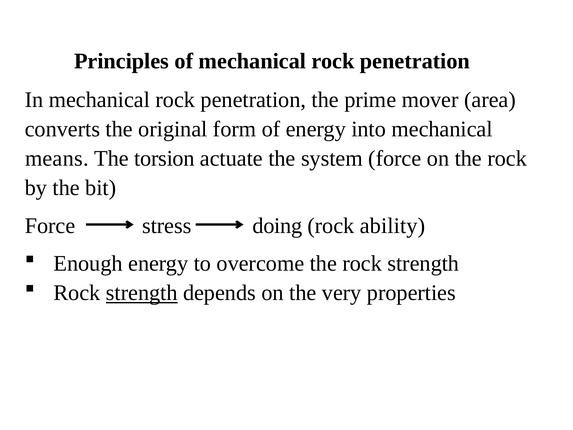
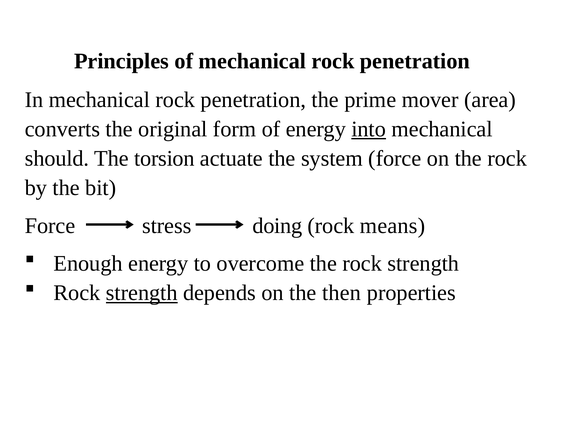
into underline: none -> present (369, 129)
means: means -> should (57, 158)
ability: ability -> means (393, 226)
very: very -> then (342, 293)
